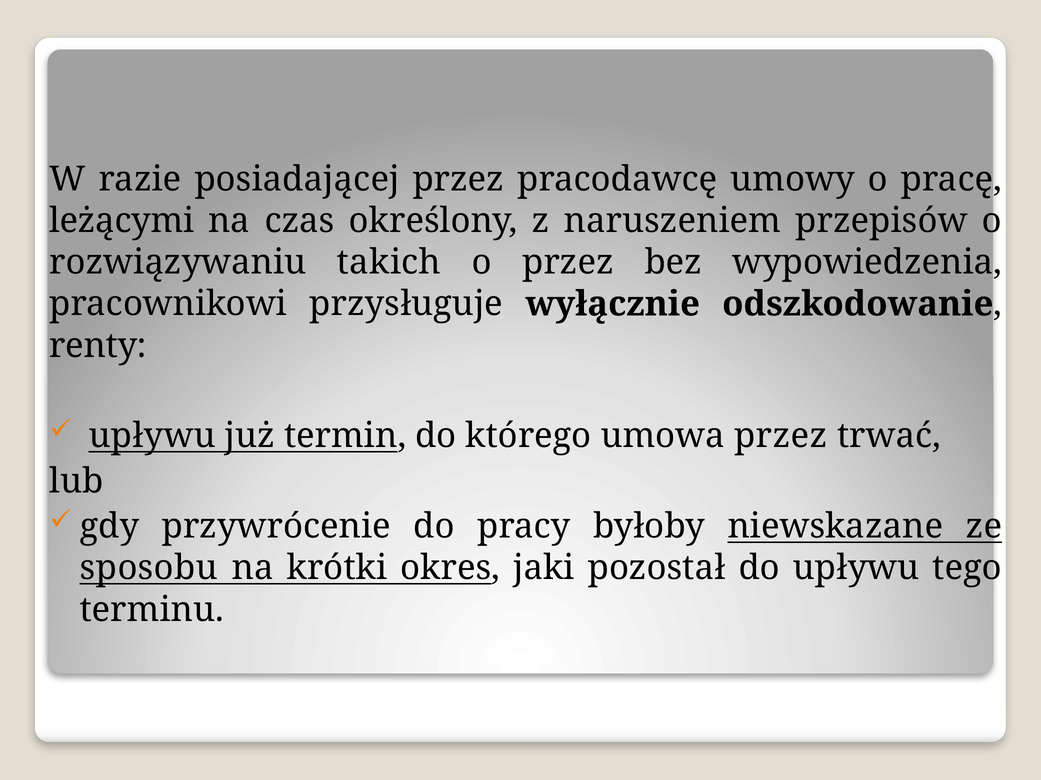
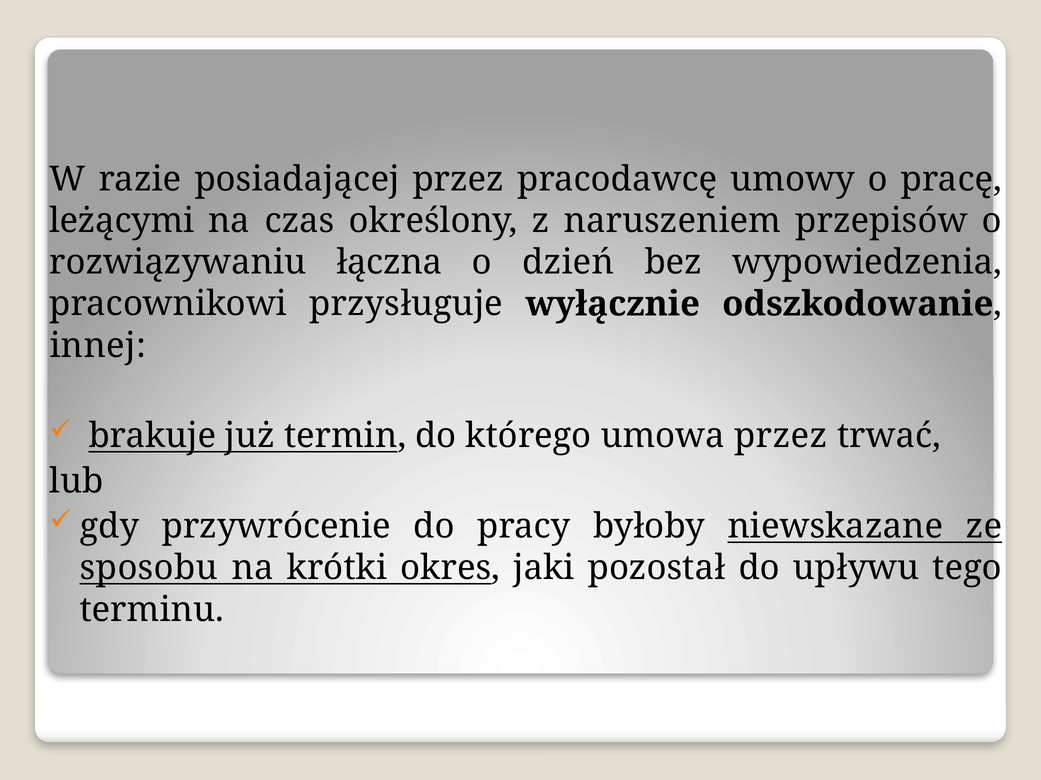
takich: takich -> łączna (389, 263)
o przez: przez -> dzień (568, 263)
renty: renty -> innej (98, 346)
upływu: upływu -> brakuje (152, 436)
